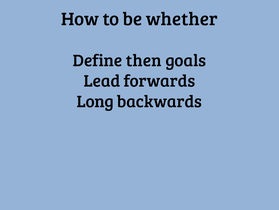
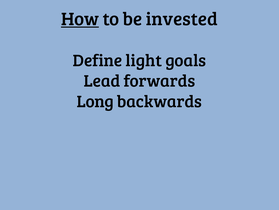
How underline: none -> present (80, 19)
whether: whether -> invested (182, 19)
then: then -> light (144, 60)
